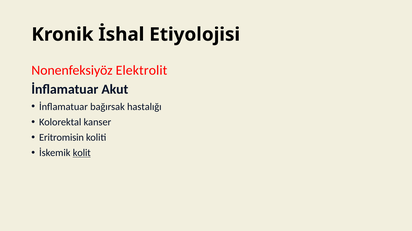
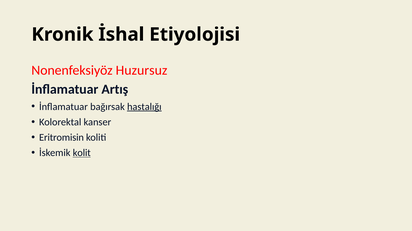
Elektrolit: Elektrolit -> Huzursuz (142, 71)
Akut: Akut -> Artış (115, 90)
hastalığı underline: none -> present (144, 107)
